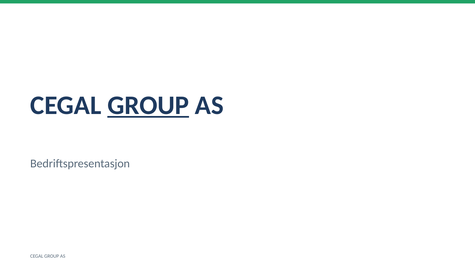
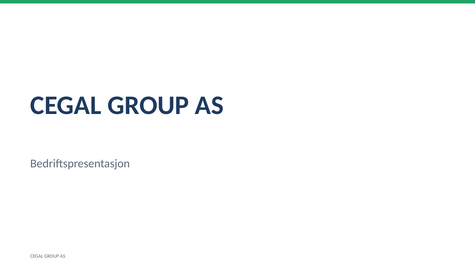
GROUP underline: present -> none (148, 105)
